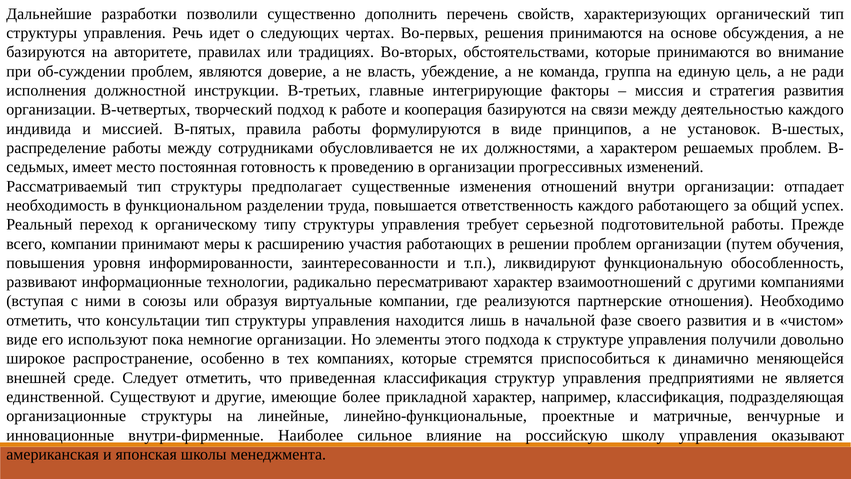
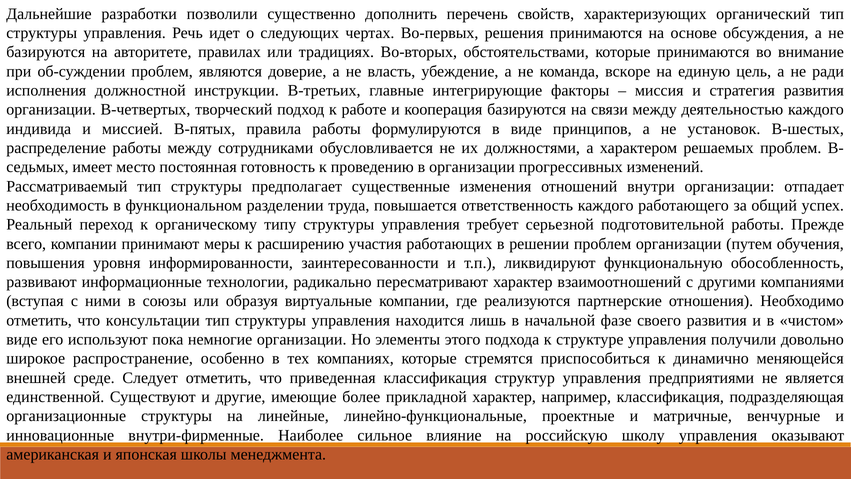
группа: группа -> вскоре (628, 71)
